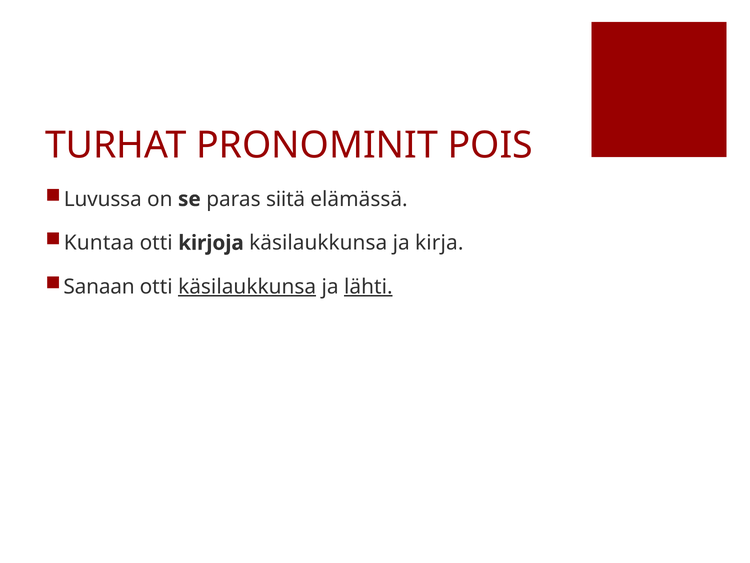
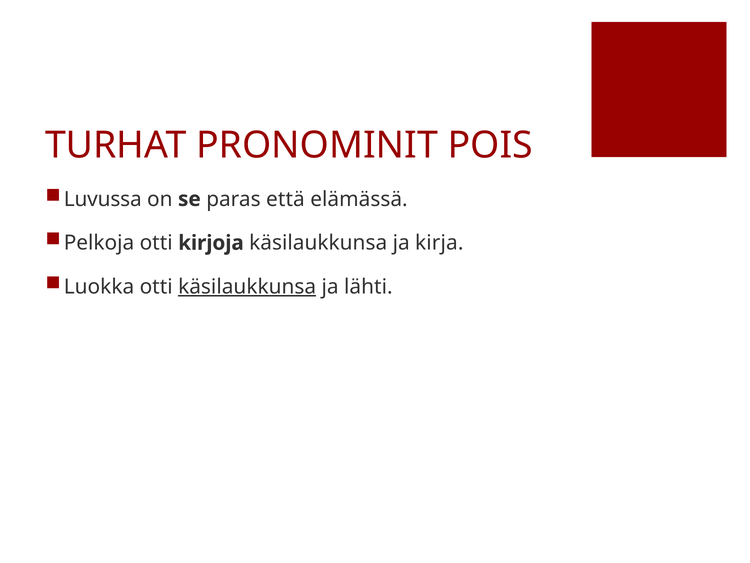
siitä: siitä -> että (285, 199)
Kuntaa: Kuntaa -> Pelkoja (99, 243)
Sanaan: Sanaan -> Luokka (99, 286)
lähti underline: present -> none (368, 286)
